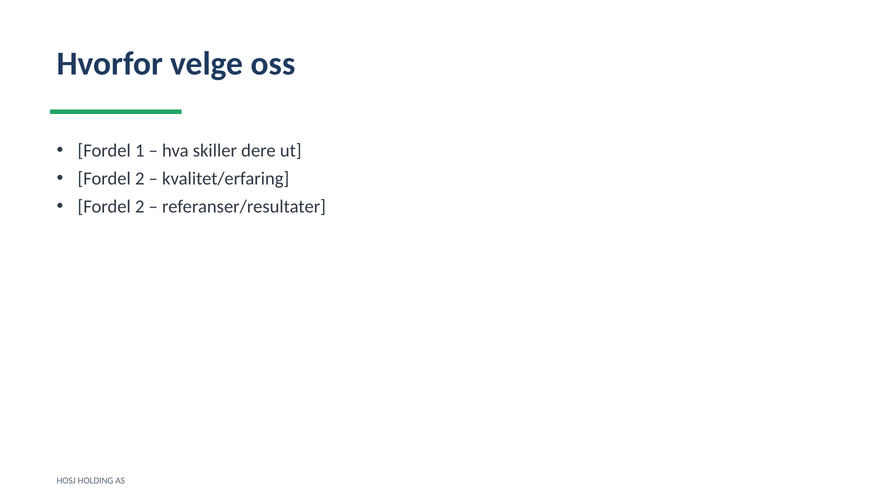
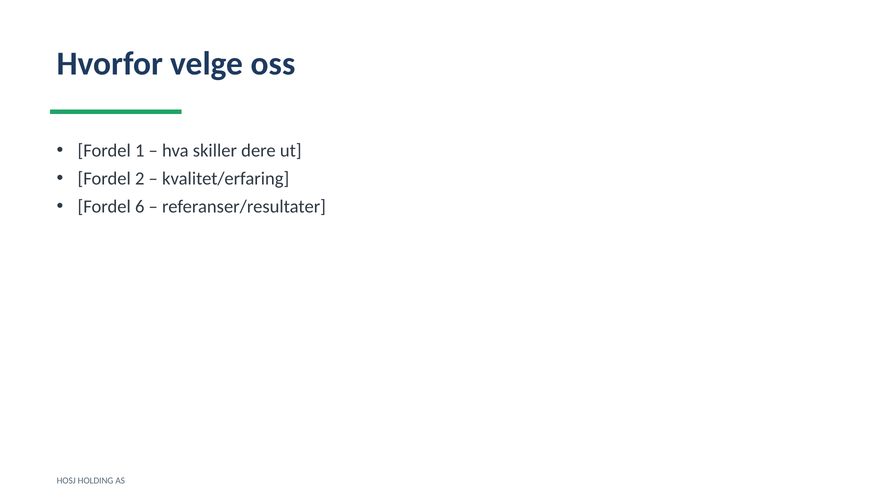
2: 2 -> 6 (140, 207)
